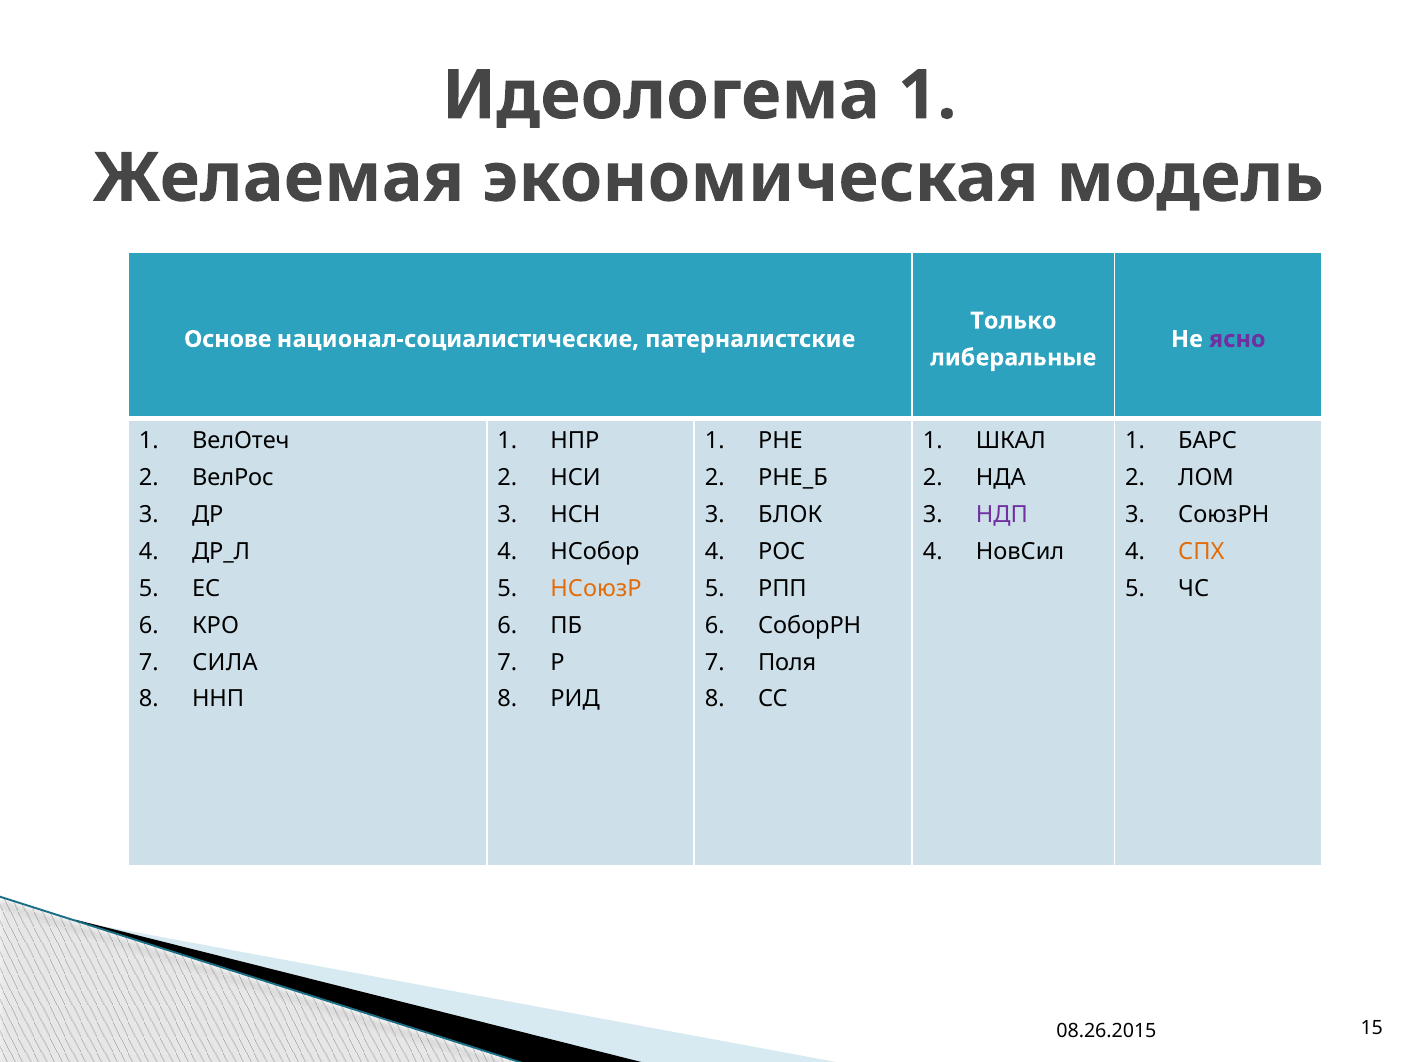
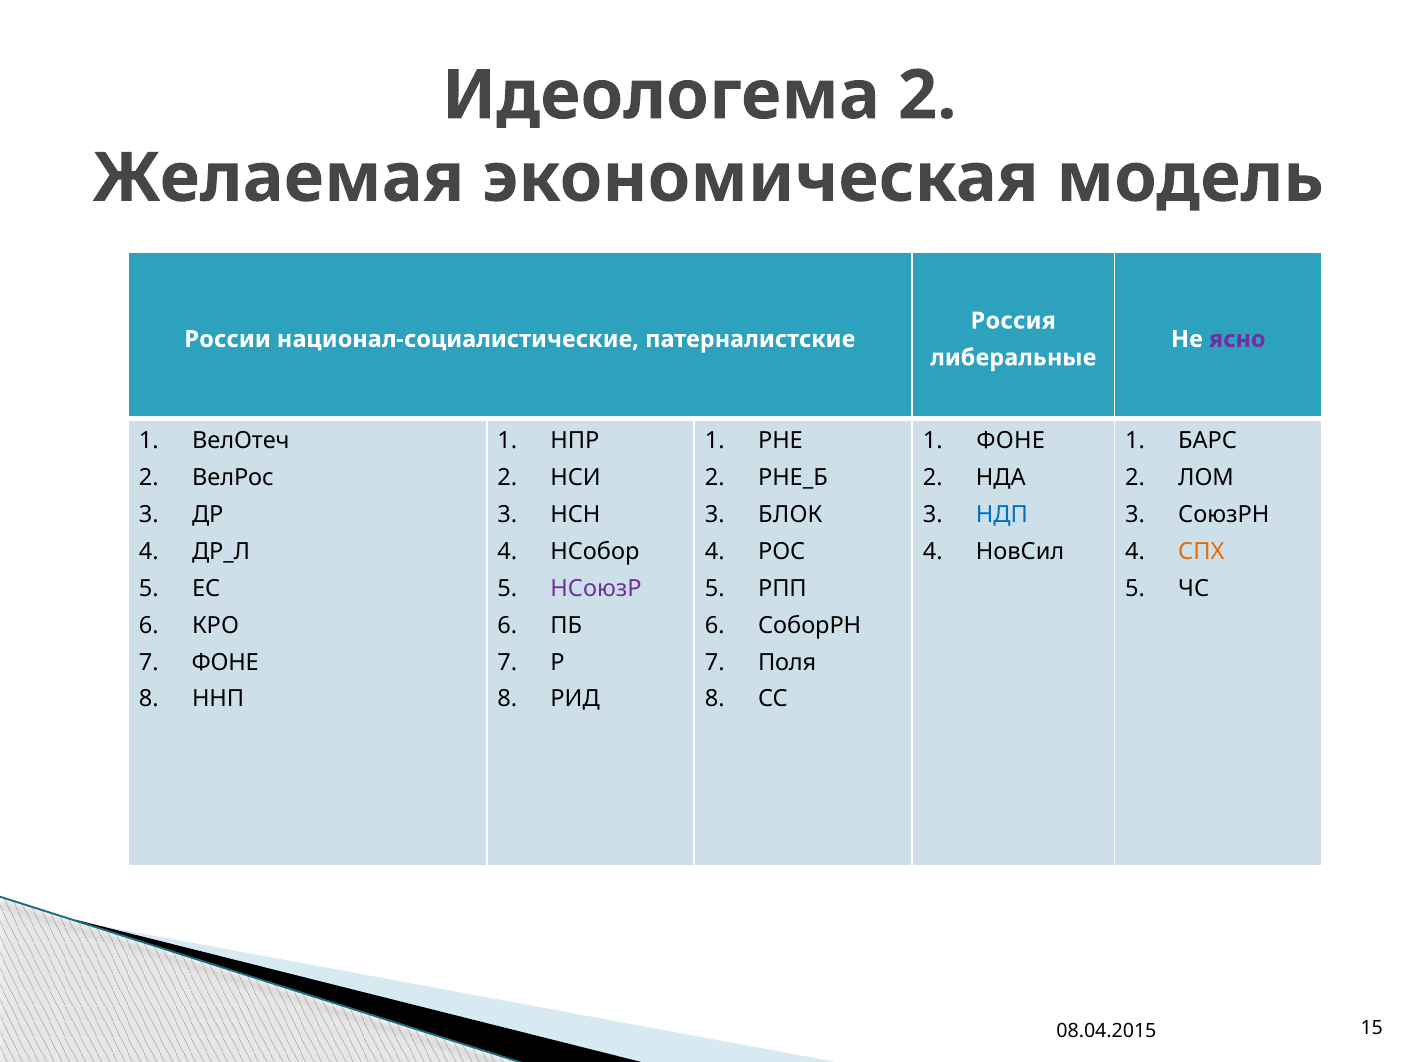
Идеологема 1: 1 -> 2 (927, 96)
Только: Только -> Россия (1013, 321)
Основе: Основе -> России (228, 339)
ШКАЛ: ШКАЛ -> ФОНЕ (1011, 441)
НДП colour: purple -> blue (1002, 515)
НСоюзР colour: orange -> purple (596, 589)
СИЛА: СИЛА -> ФОНЕ (225, 663)
08.26.2015: 08.26.2015 -> 08.04.2015 (1106, 1032)
